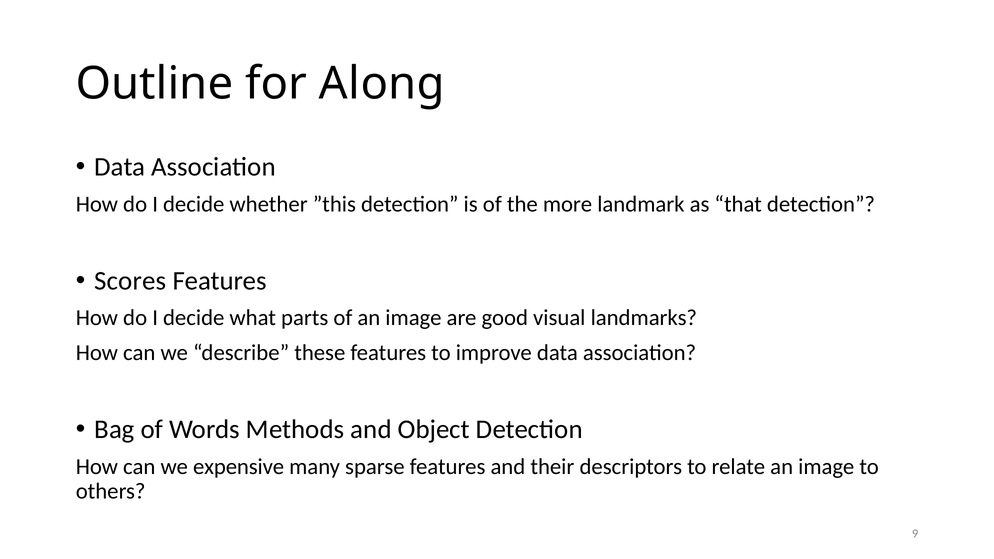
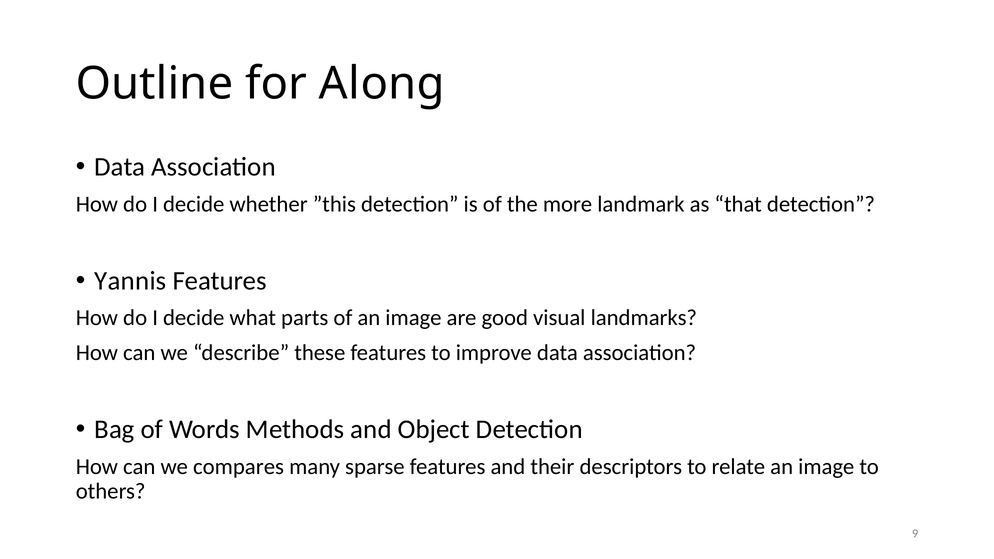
Scores: Scores -> Yannis (130, 281)
expensive: expensive -> compares (239, 467)
